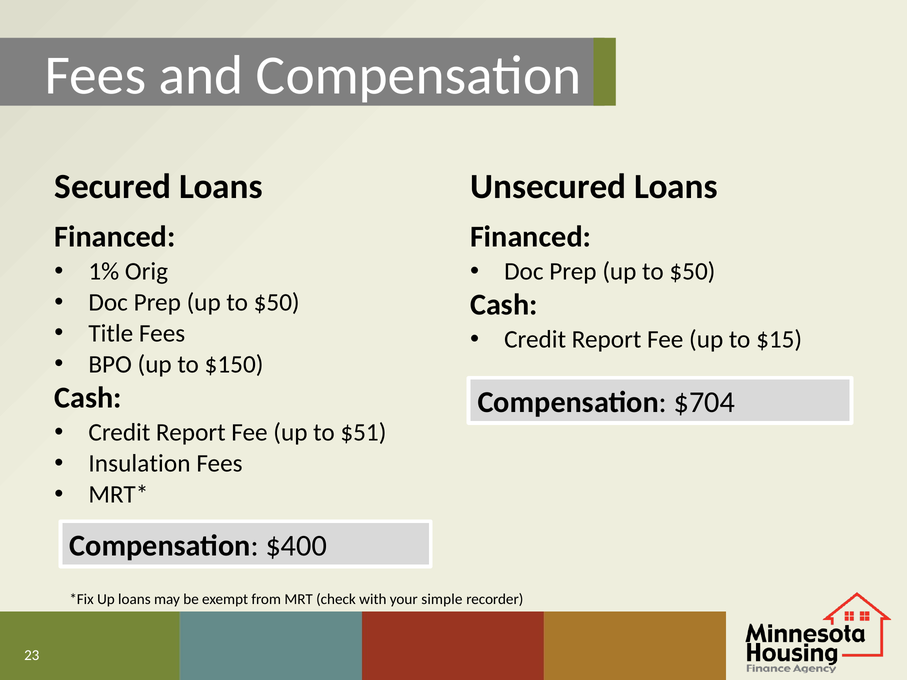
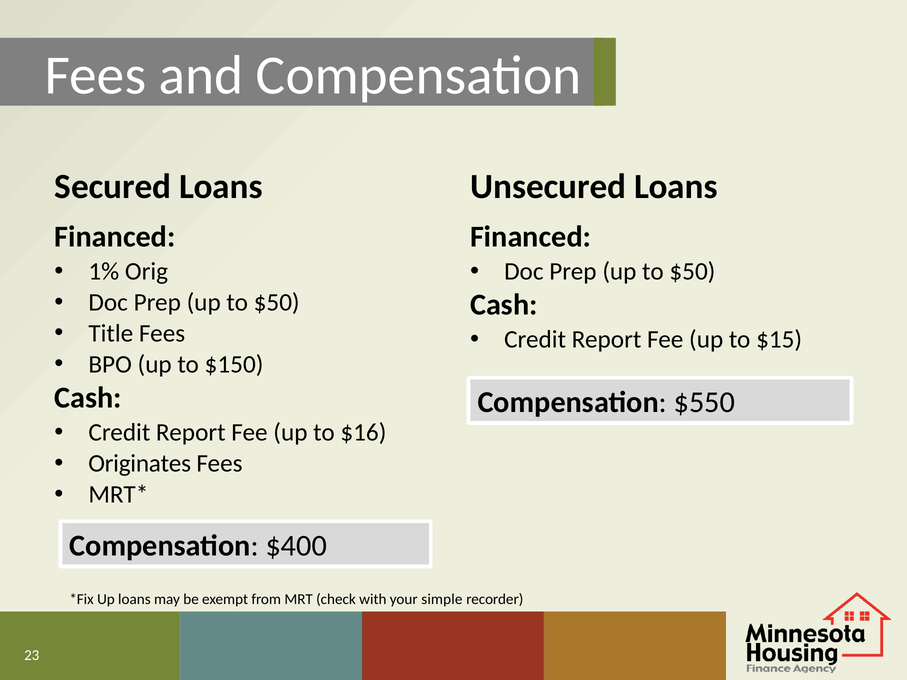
$704: $704 -> $550 (704, 403)
$51: $51 -> $16 (363, 433)
Insulation: Insulation -> Originates (140, 463)
